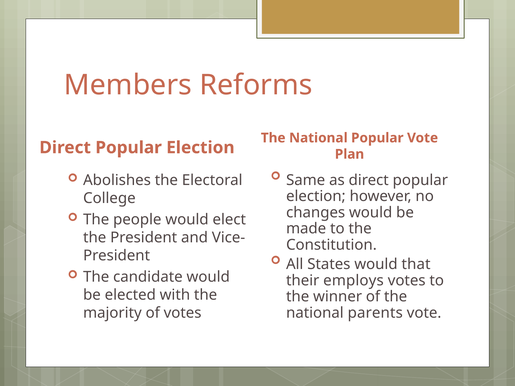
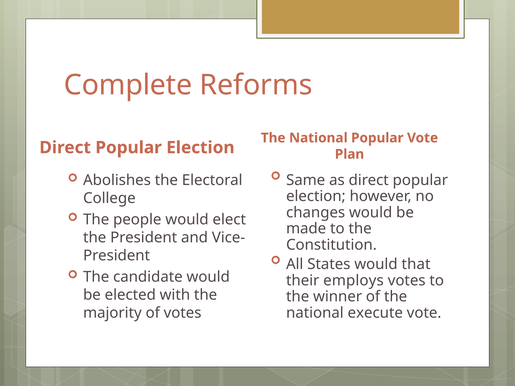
Members: Members -> Complete (128, 85)
parents: parents -> execute (375, 313)
